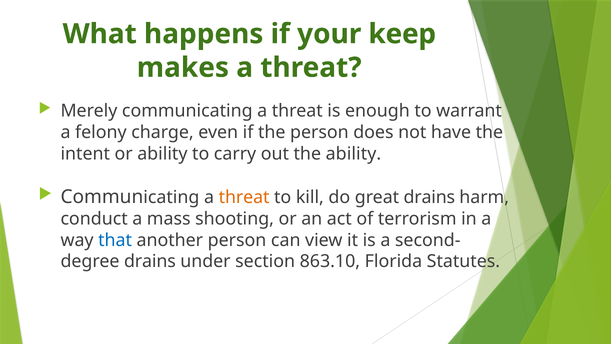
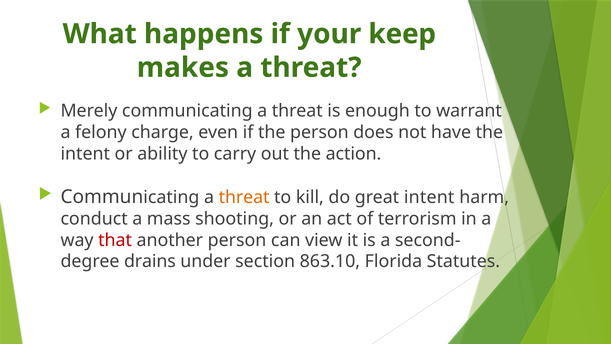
the ability: ability -> action (354, 154)
great drains: drains -> intent (429, 197)
that colour: blue -> red (115, 240)
